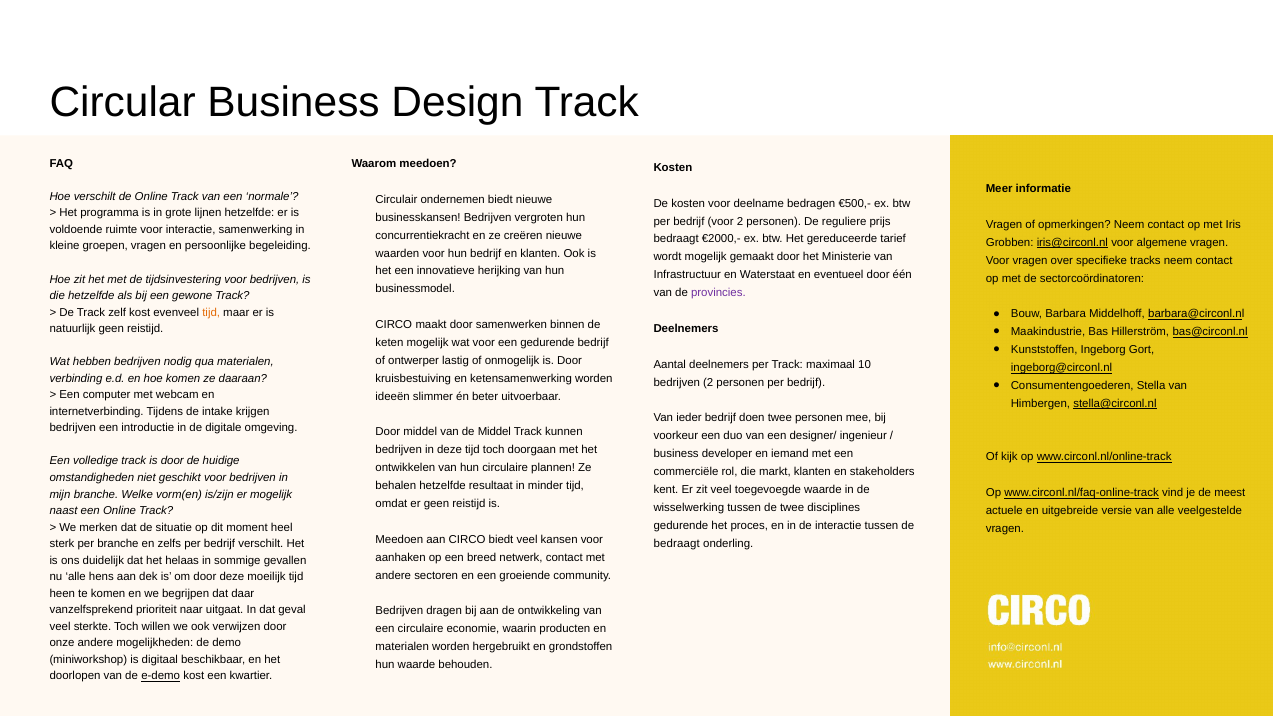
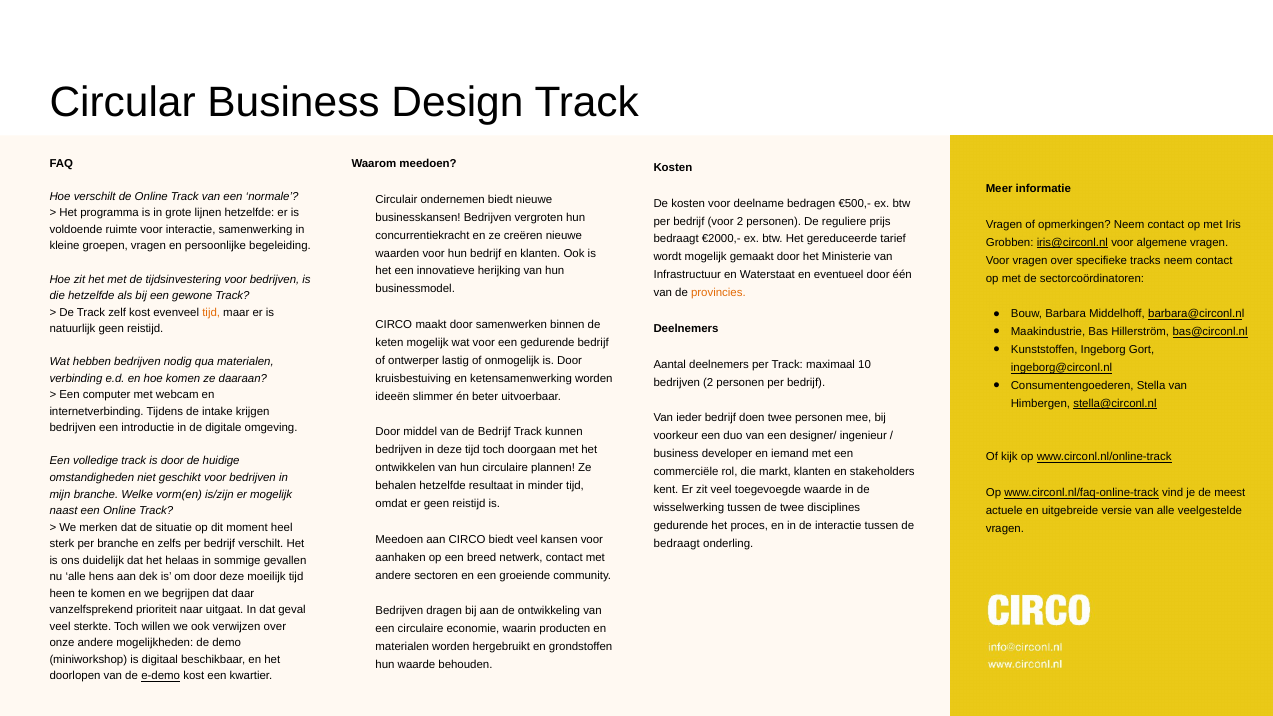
provincies colour: purple -> orange (718, 293)
de Middel: Middel -> Bedrijf (494, 432)
verwijzen door: door -> over (275, 627)
